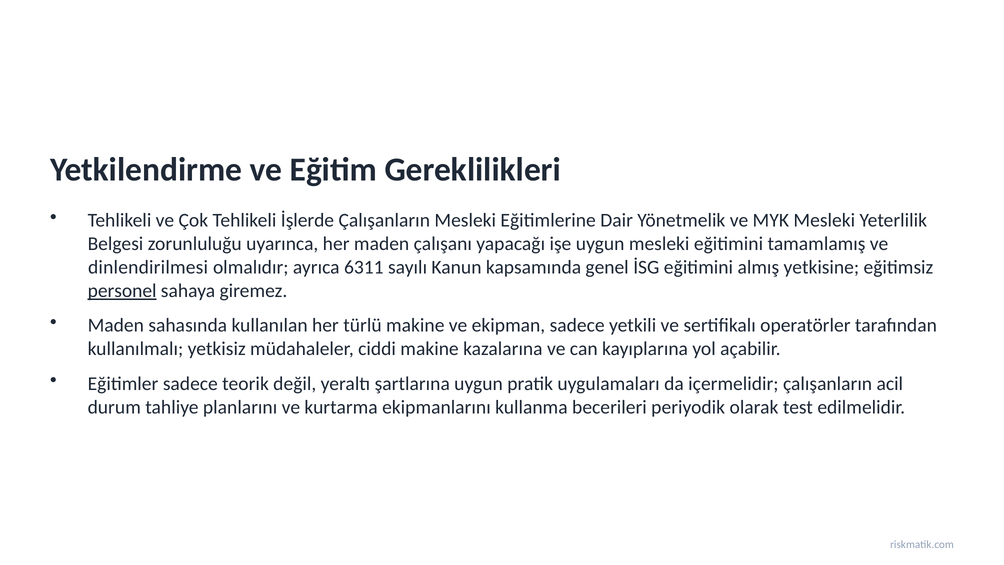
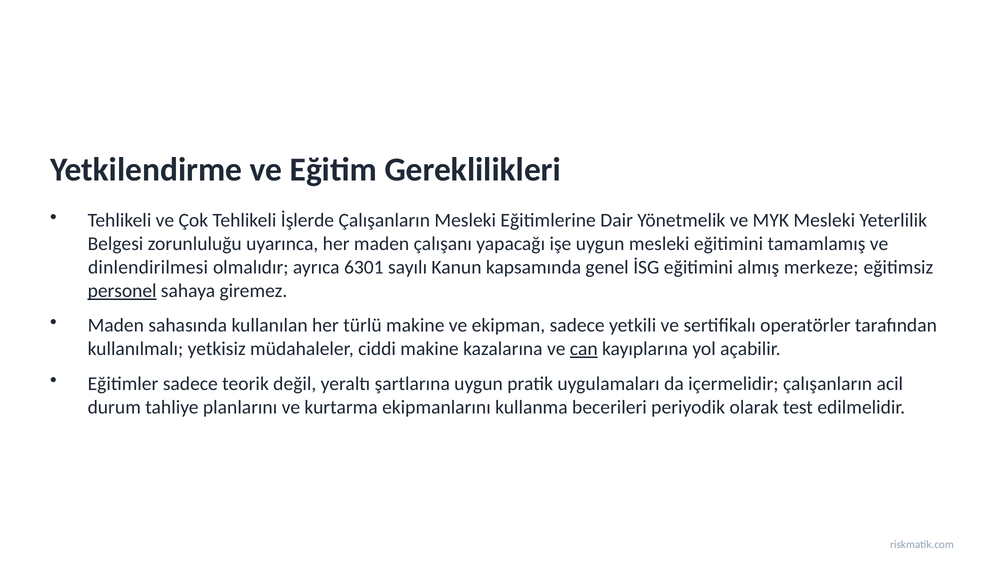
6311: 6311 -> 6301 (364, 267)
yetkisine: yetkisine -> merkeze (821, 267)
can underline: none -> present (584, 349)
